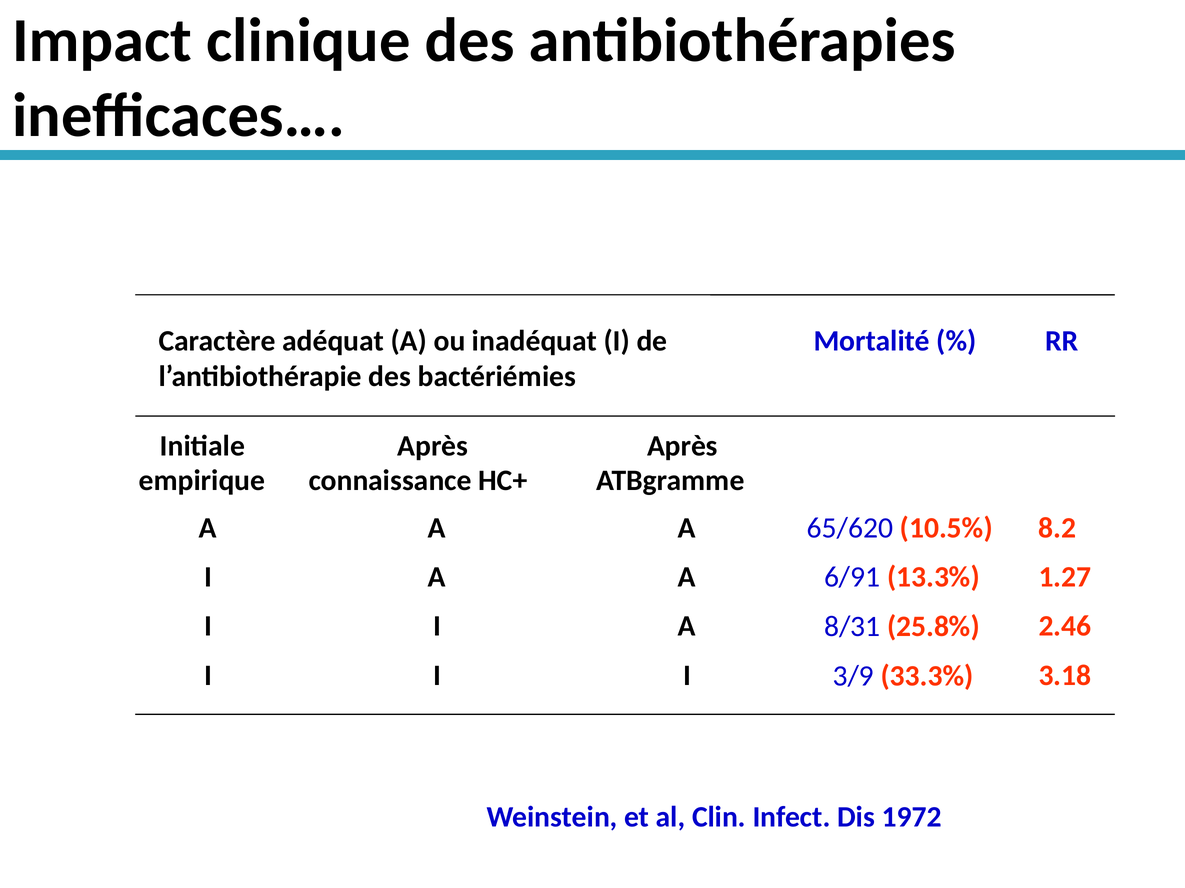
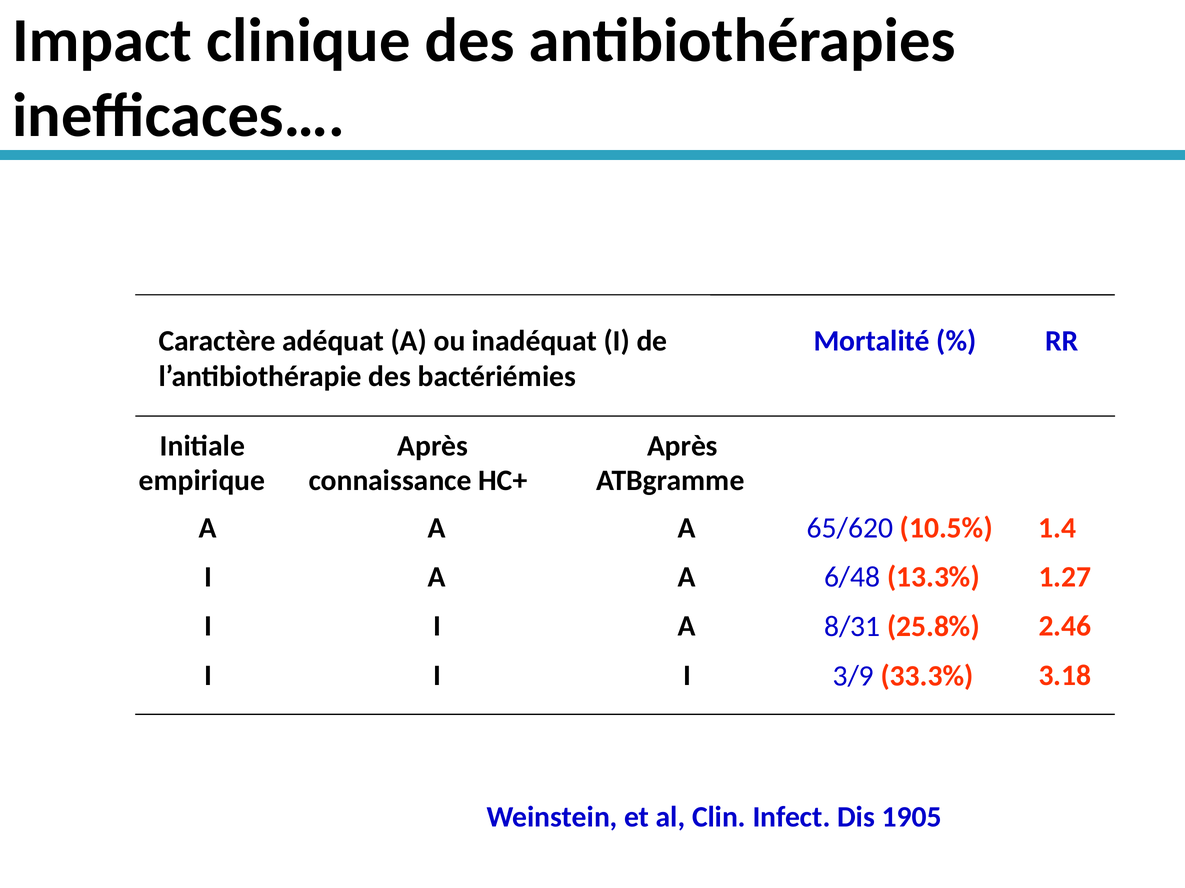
8.2: 8.2 -> 1.4 (1057, 529)
6/91: 6/91 -> 6/48 (852, 577)
1972: 1972 -> 1905 (912, 817)
